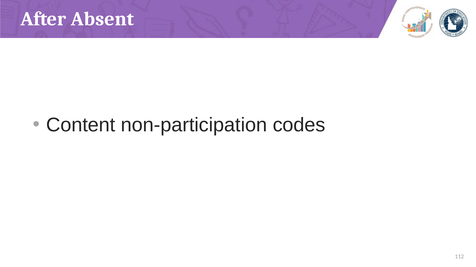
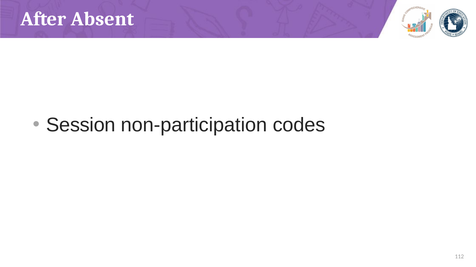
Content: Content -> Session (81, 125)
